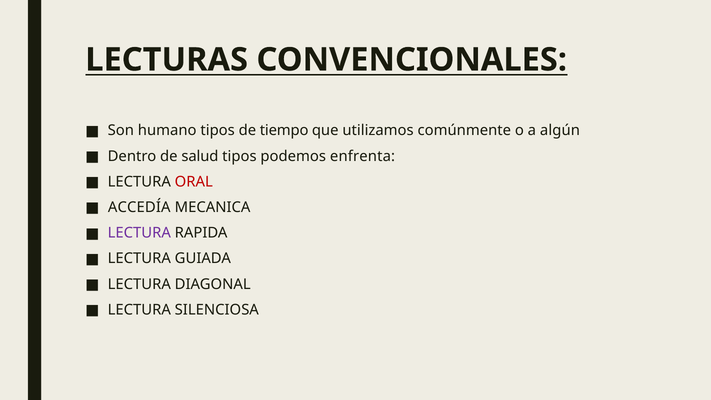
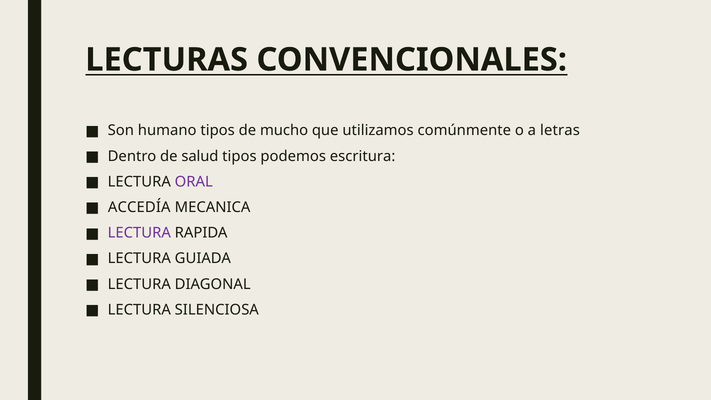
tiempo: tiempo -> mucho (284, 130)
algún: algún -> letras (560, 130)
enfrenta: enfrenta -> escritura (363, 156)
ORAL colour: red -> purple (194, 182)
